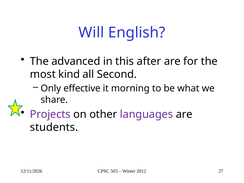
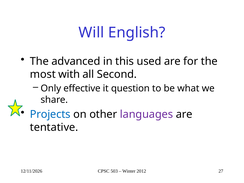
after: after -> used (149, 61)
kind: kind -> with (69, 74)
morning: morning -> question (130, 88)
Projects colour: purple -> blue (50, 114)
students: students -> tentative (54, 127)
